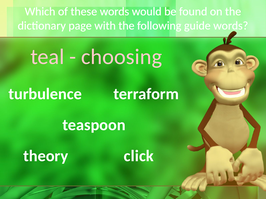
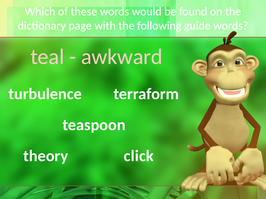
choosing: choosing -> awkward (122, 57)
